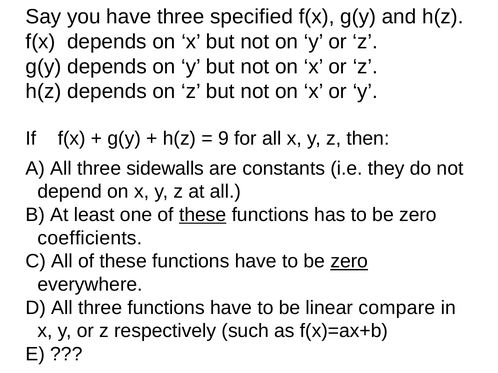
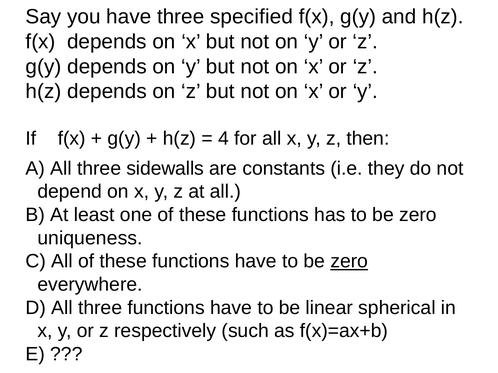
9: 9 -> 4 (223, 139)
these underline: present -> none (203, 215)
coefficients: coefficients -> uniqueness (90, 238)
compare: compare -> spherical (397, 308)
